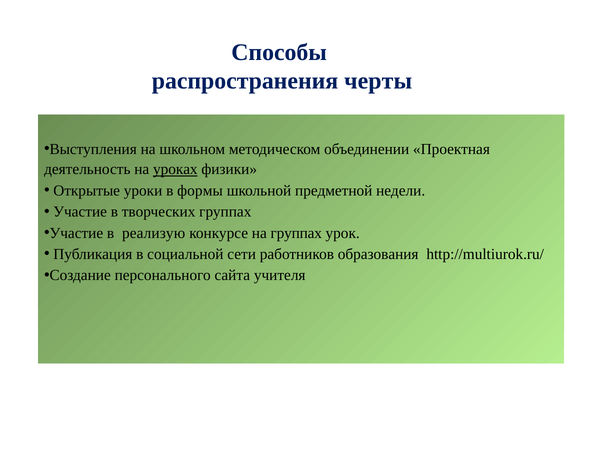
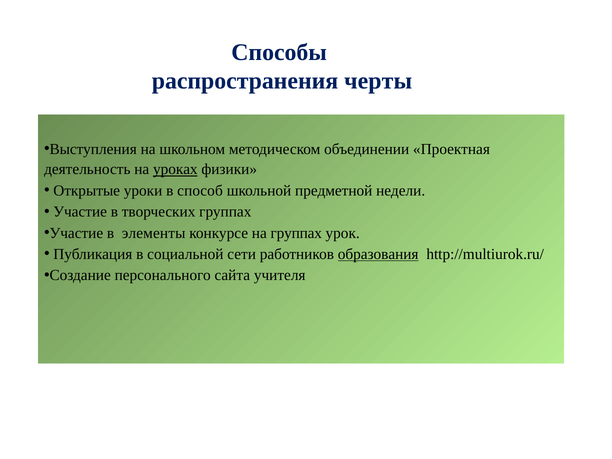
формы: формы -> способ (200, 191)
реализую: реализую -> элементы (154, 233)
образования underline: none -> present (378, 254)
